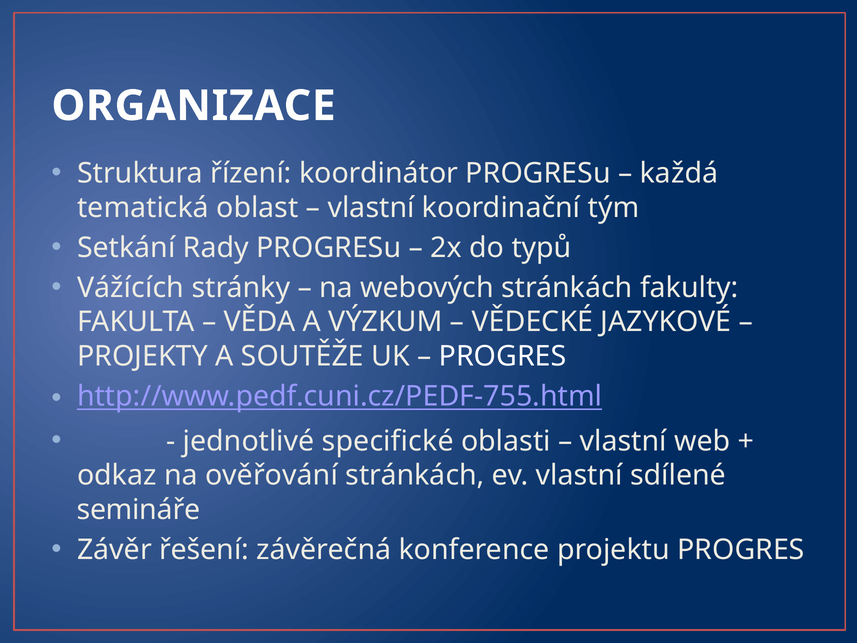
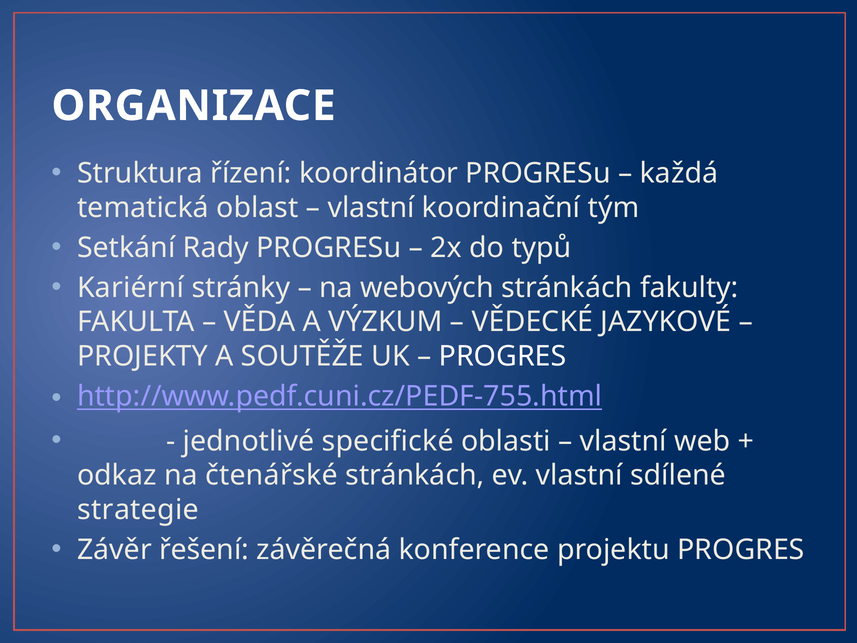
Vážících: Vážících -> Kariérní (131, 288)
ověřování: ověřování -> čtenářské (271, 475)
semináře: semináře -> strategie (138, 509)
